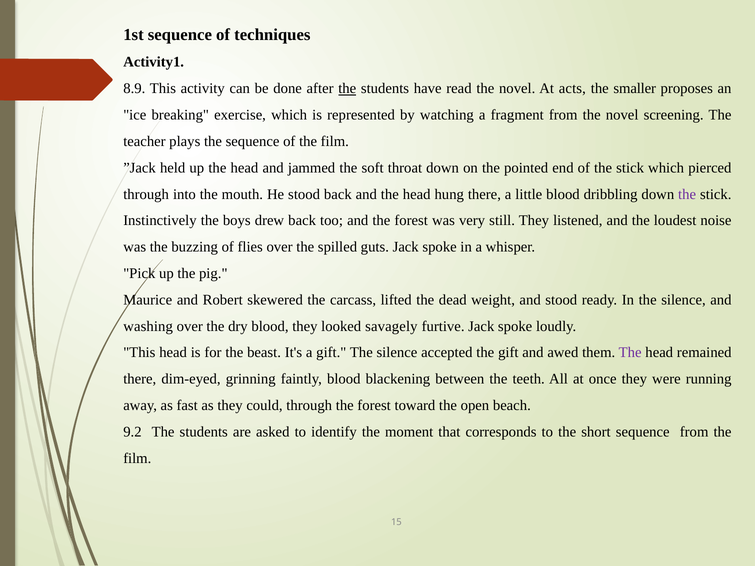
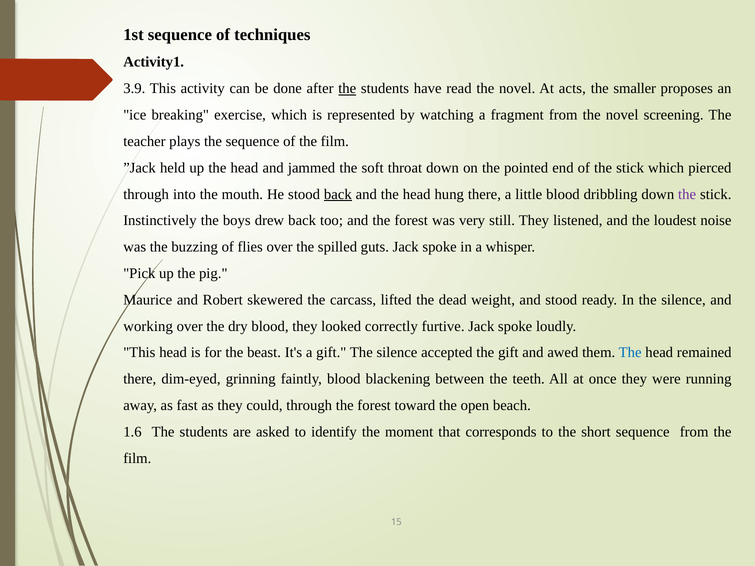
8.9: 8.9 -> 3.9 (134, 89)
back underline: none -> present (338, 194)
washing: washing -> working (148, 326)
savagely: savagely -> correctly (391, 326)
The colour: purple -> blue (630, 353)
9.2: 9.2 -> 1.6 (132, 432)
